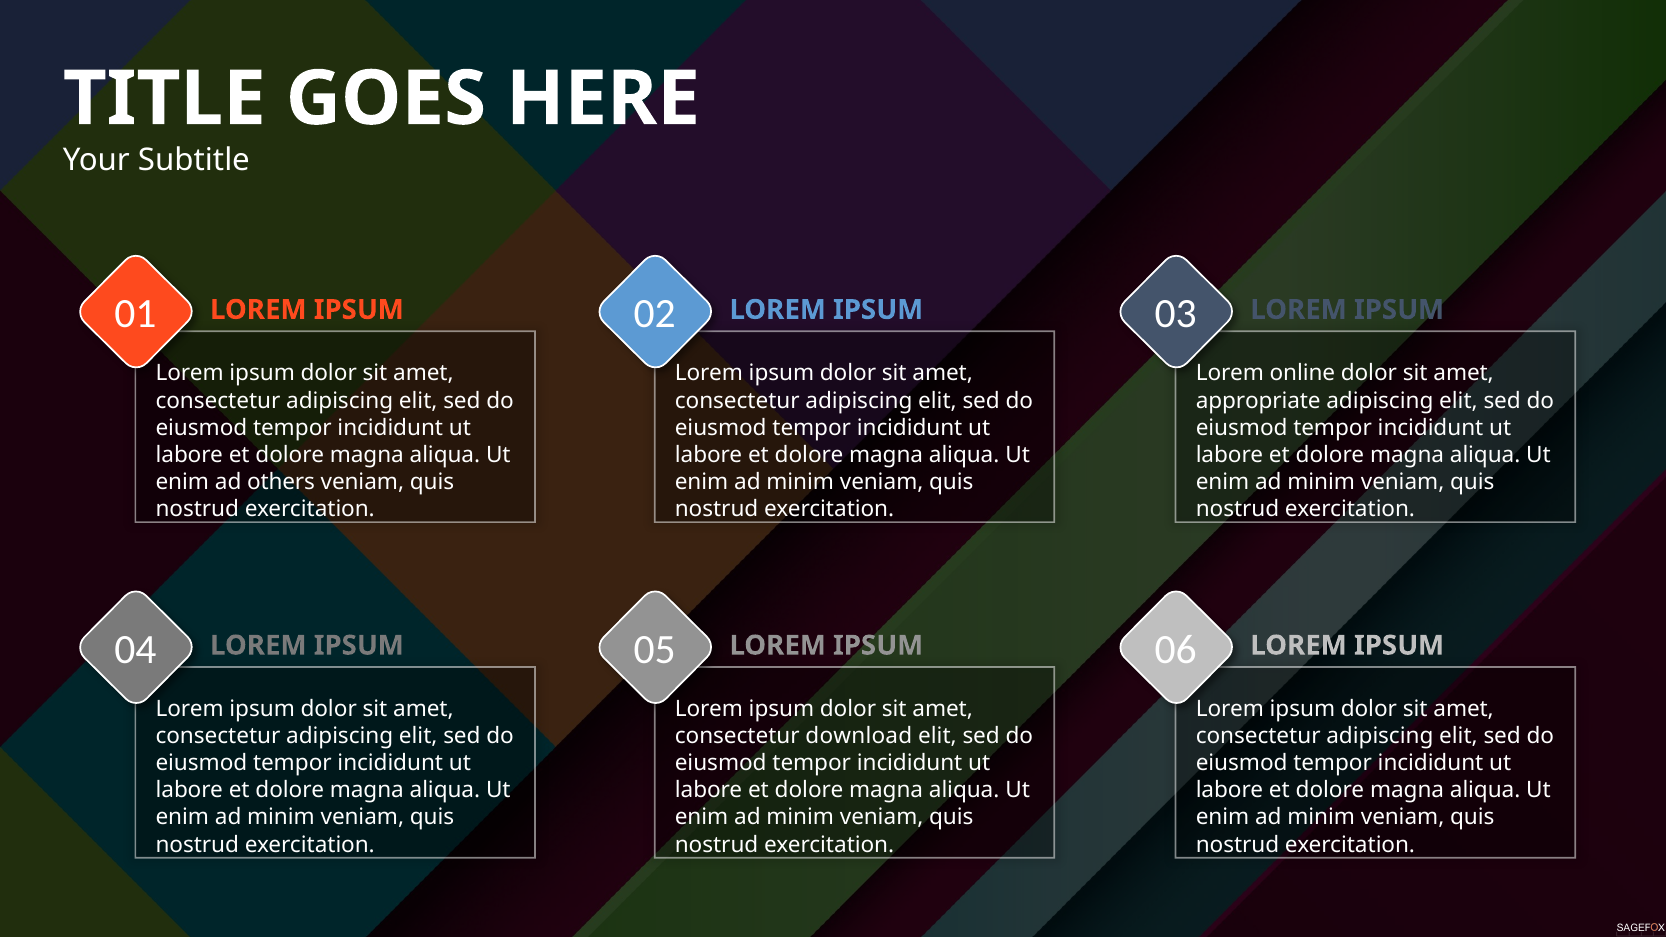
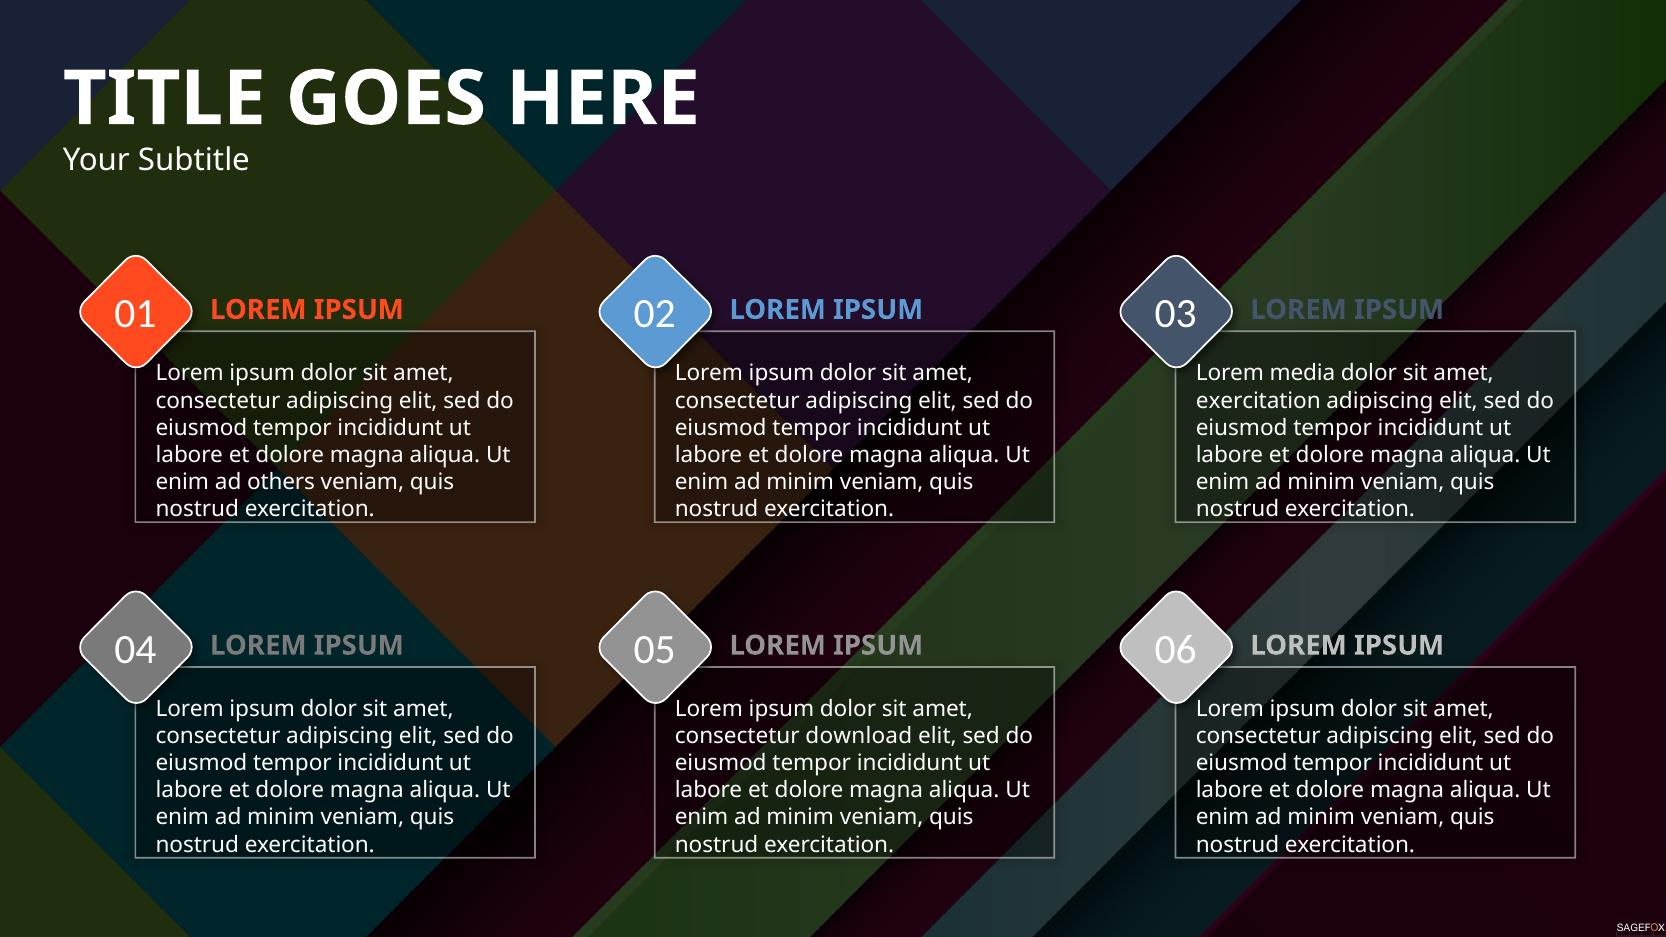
online: online -> media (1302, 373)
appropriate: appropriate -> exercitation (1258, 401)
